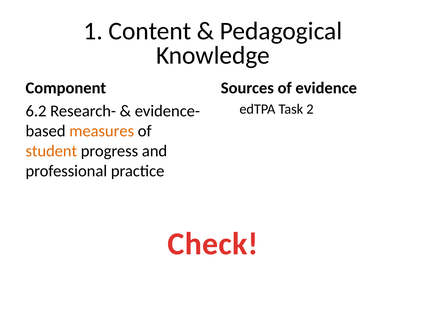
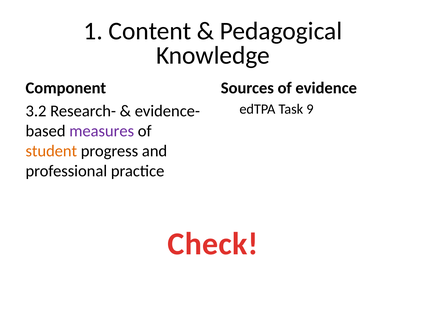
2: 2 -> 9 (310, 109)
6.2: 6.2 -> 3.2 (36, 111)
measures colour: orange -> purple (102, 131)
